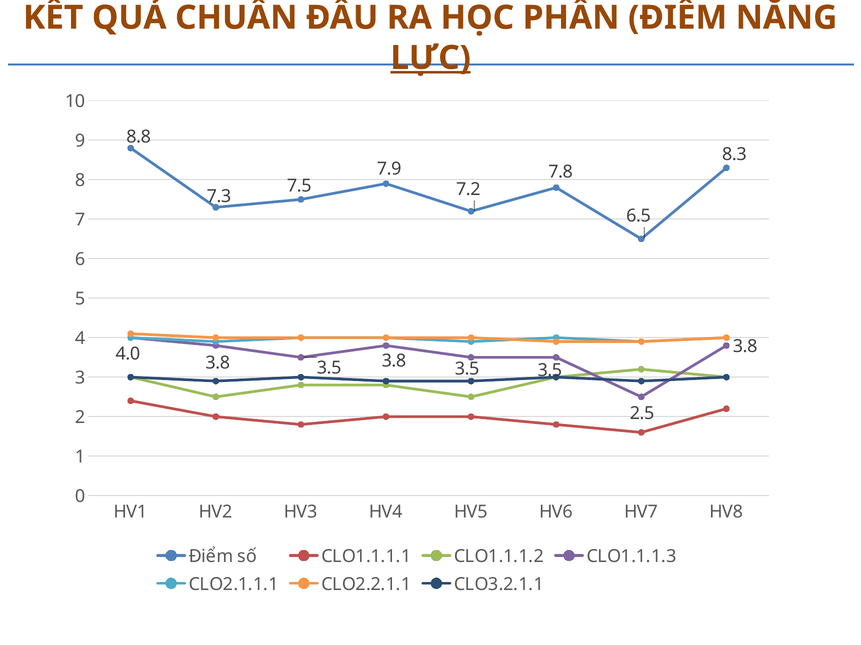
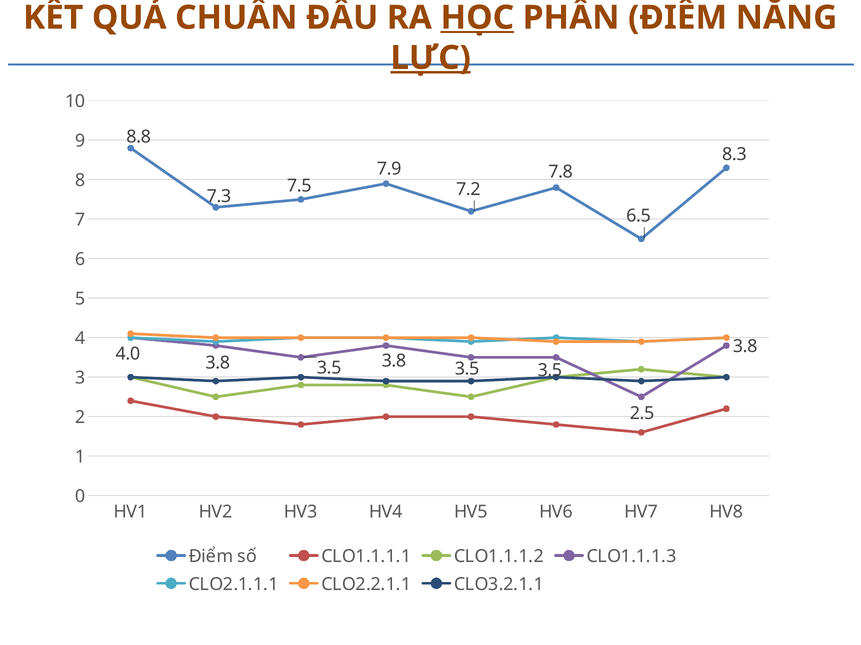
HỌC underline: none -> present (477, 18)
